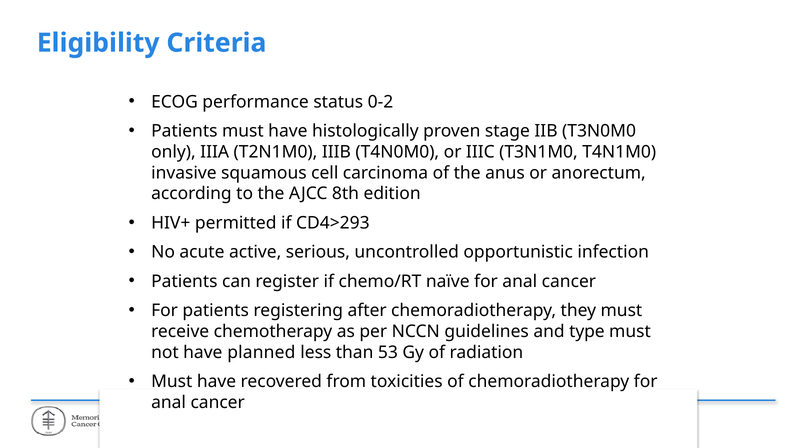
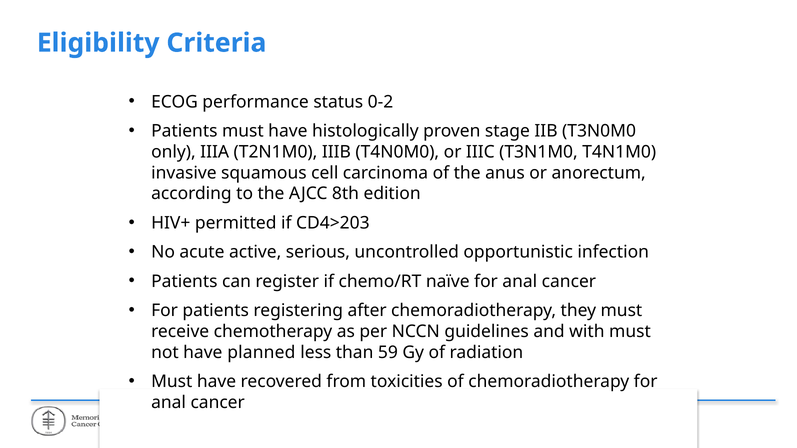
CD4>293: CD4>293 -> CD4>203 (333, 223)
type: type -> with (587, 332)
53: 53 -> 59 (388, 353)
